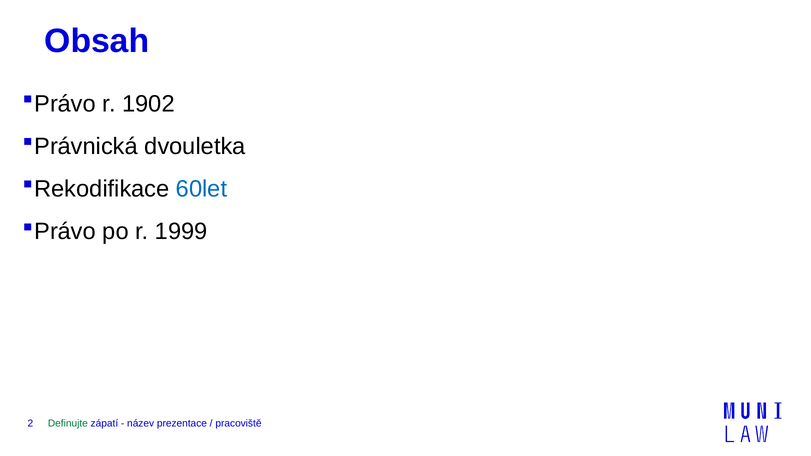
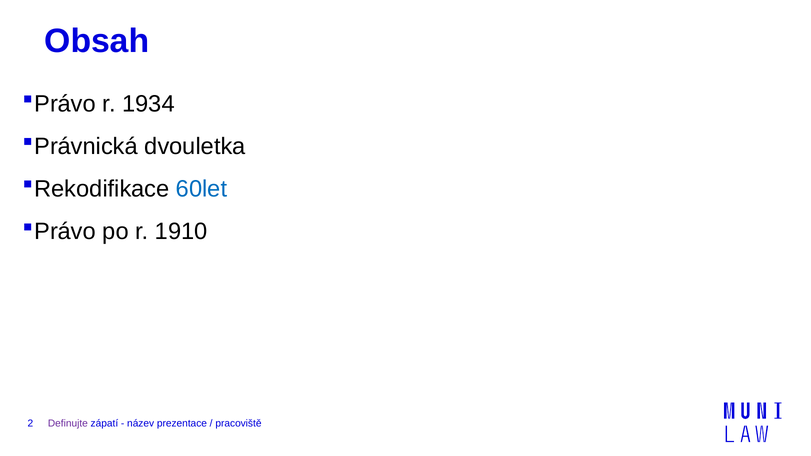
1902: 1902 -> 1934 (148, 104)
1999: 1999 -> 1910 (181, 232)
Definujte colour: green -> purple (68, 423)
